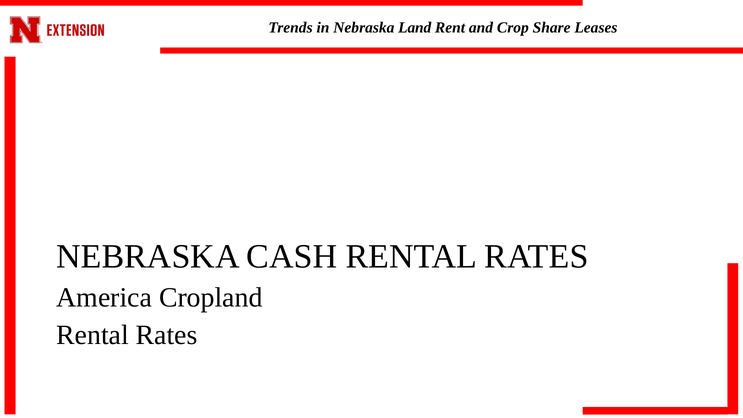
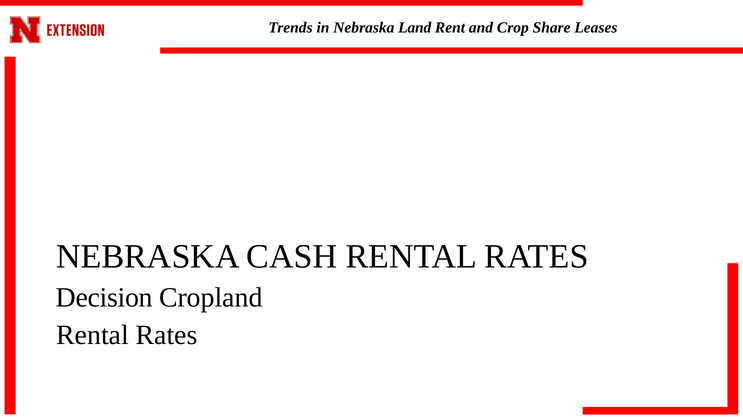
America: America -> Decision (104, 297)
